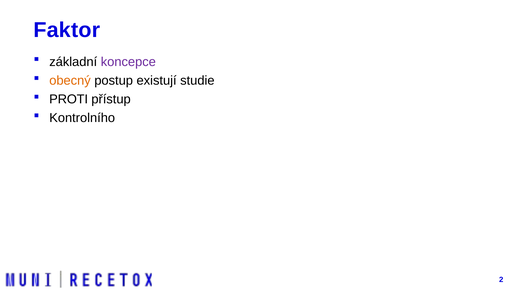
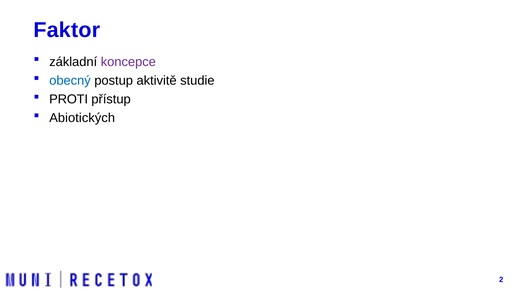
obecný colour: orange -> blue (70, 80)
existují: existují -> aktivitě (157, 80)
Kontrolního: Kontrolního -> Abiotických (82, 118)
